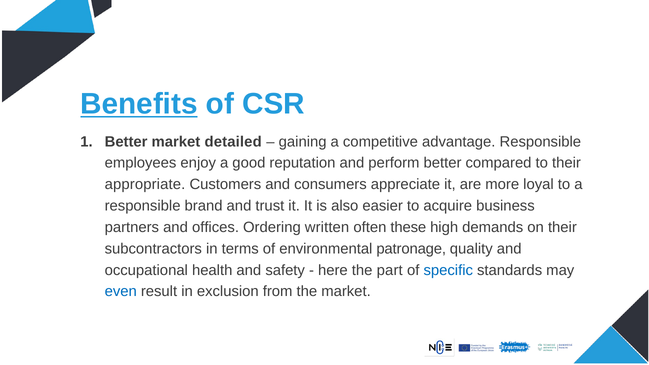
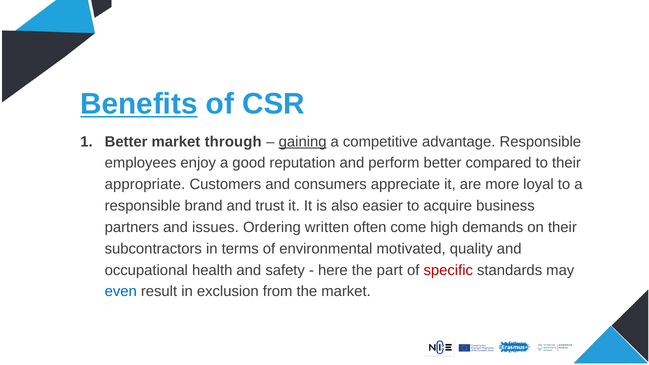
detailed: detailed -> through (233, 142)
gaining underline: none -> present (303, 142)
offices: offices -> issues (215, 227)
these: these -> come (408, 227)
patronage: patronage -> motivated (411, 249)
specific colour: blue -> red (448, 270)
